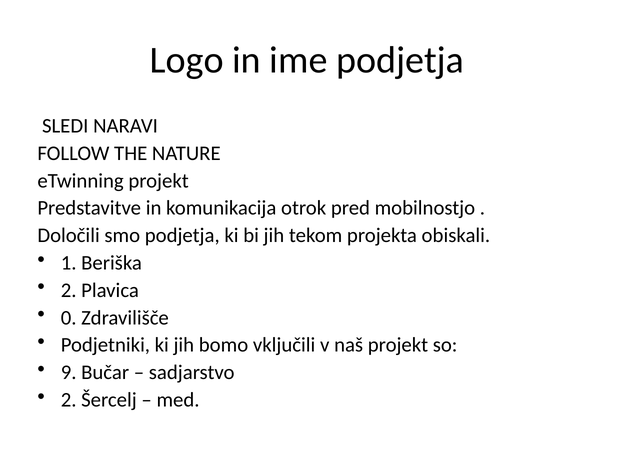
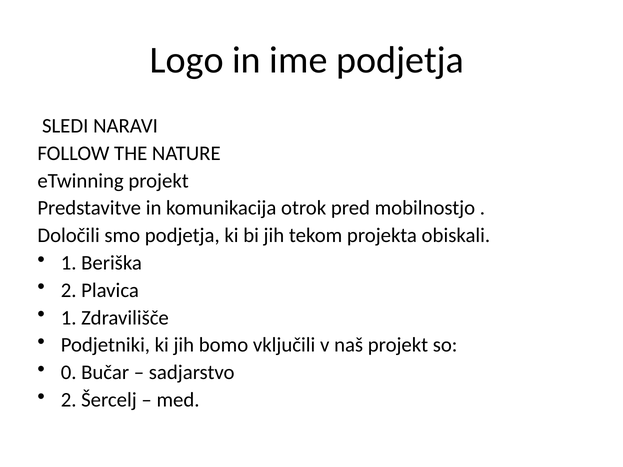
0: 0 -> 1 (69, 318)
9: 9 -> 0 (69, 373)
